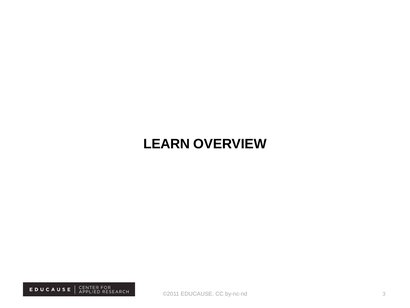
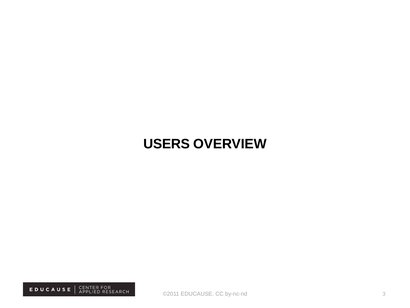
LEARN: LEARN -> USERS (167, 144)
